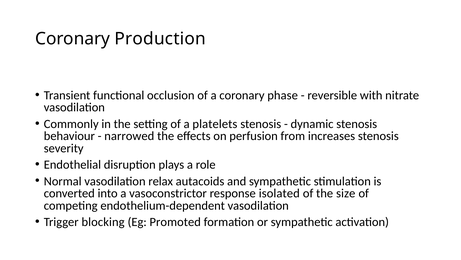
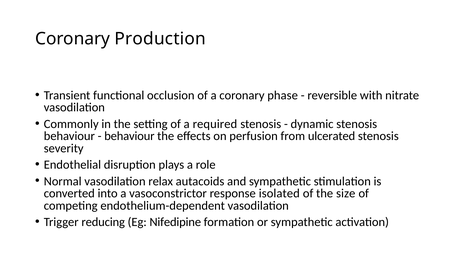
platelets: platelets -> required (215, 124)
narrowed: narrowed -> behaviour (129, 136)
increases: increases -> ulcerated (332, 136)
blocking: blocking -> reducing (103, 221)
Promoted: Promoted -> Nifedipine (175, 221)
